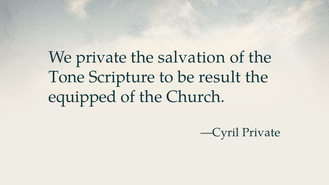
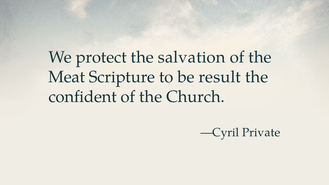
We private: private -> protect (101, 57)
Tone: Tone -> Meat (67, 77)
equipped: equipped -> confident (83, 97)
